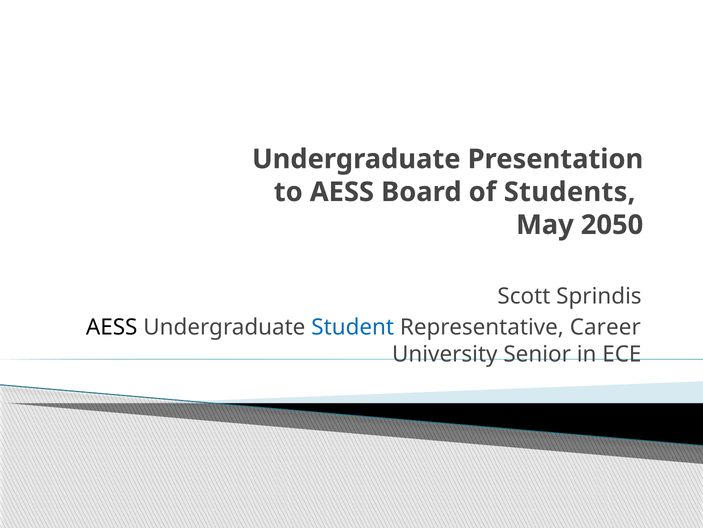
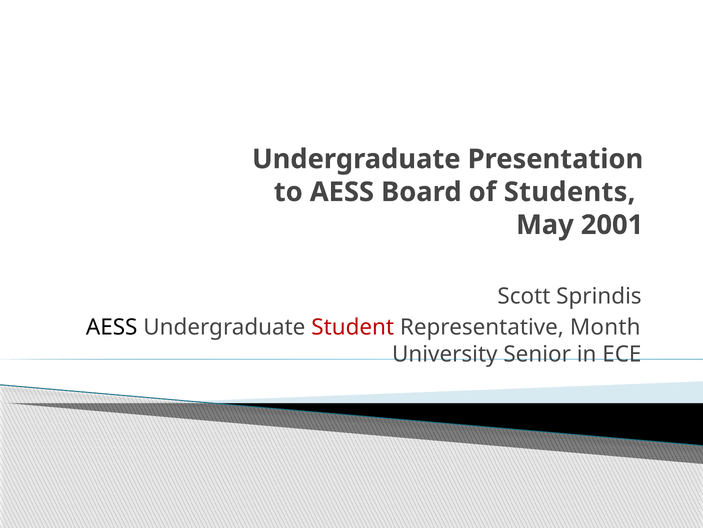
2050: 2050 -> 2001 (612, 225)
Student colour: blue -> red (353, 327)
Career: Career -> Month (605, 327)
